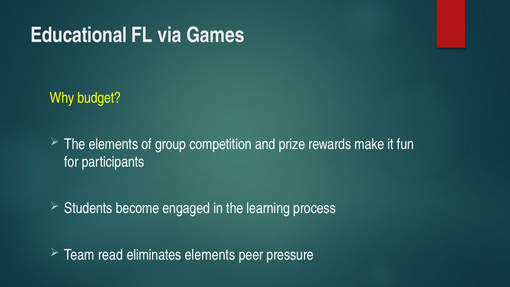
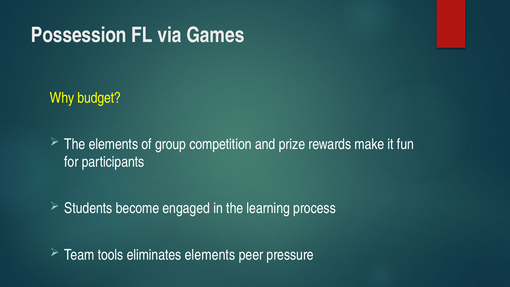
Educational: Educational -> Possession (79, 35)
read: read -> tools (111, 255)
